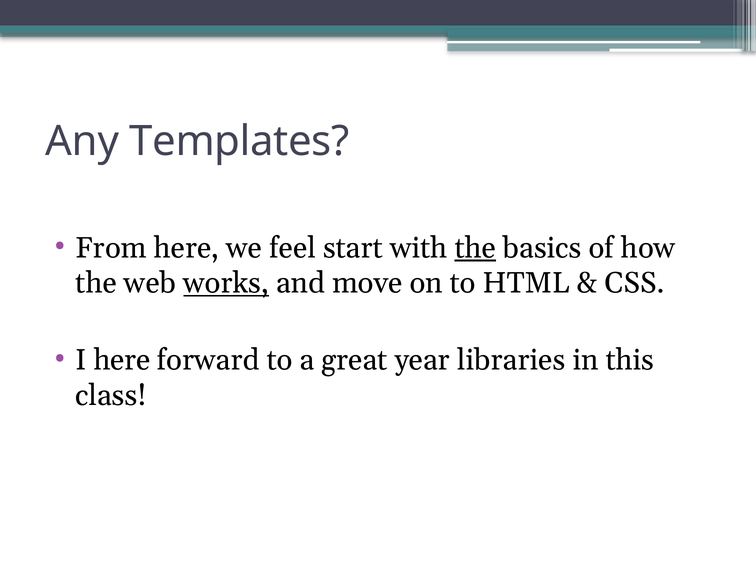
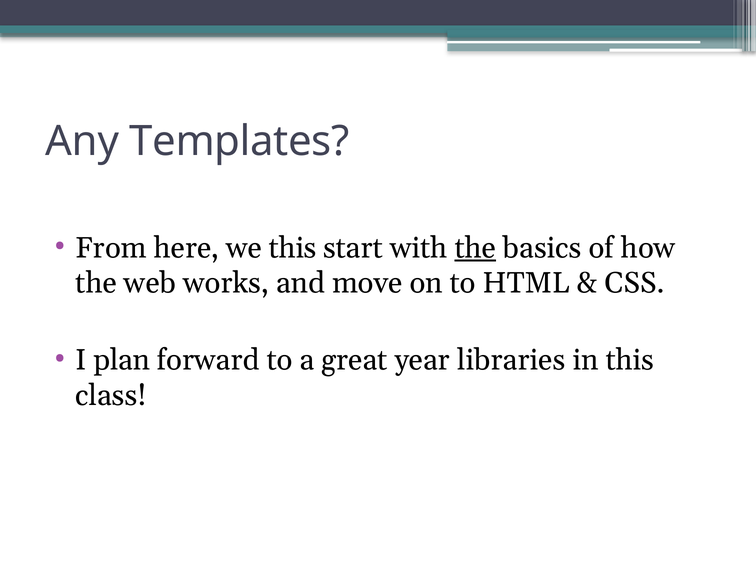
we feel: feel -> this (293, 248)
works underline: present -> none (226, 283)
I here: here -> plan (122, 360)
